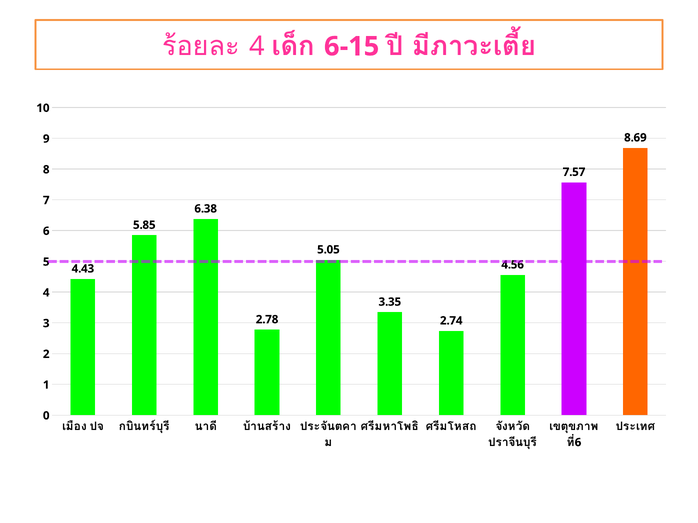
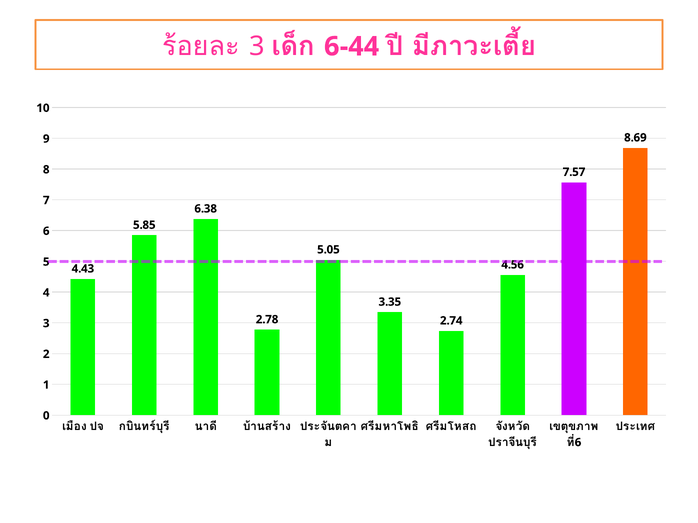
4: 4 -> 3 (257, 46)
6-15: 6-15 -> 6-44 (352, 46)
